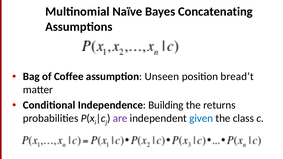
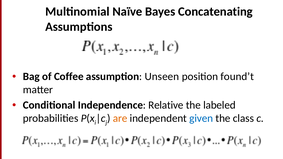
bread’t: bread’t -> found’t (237, 77)
Building: Building -> Relative (166, 105)
returns: returns -> labeled (219, 105)
are colour: purple -> orange (120, 118)
